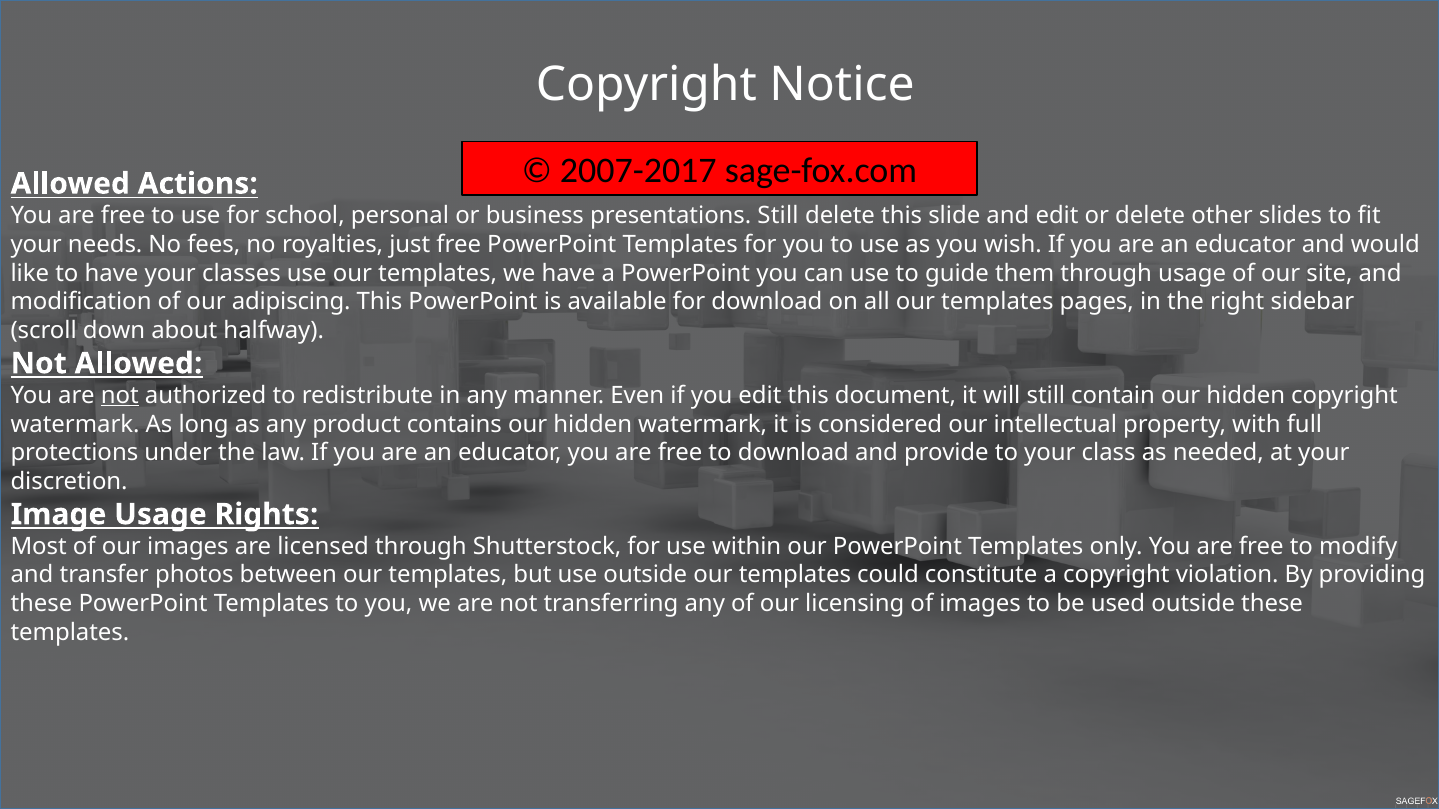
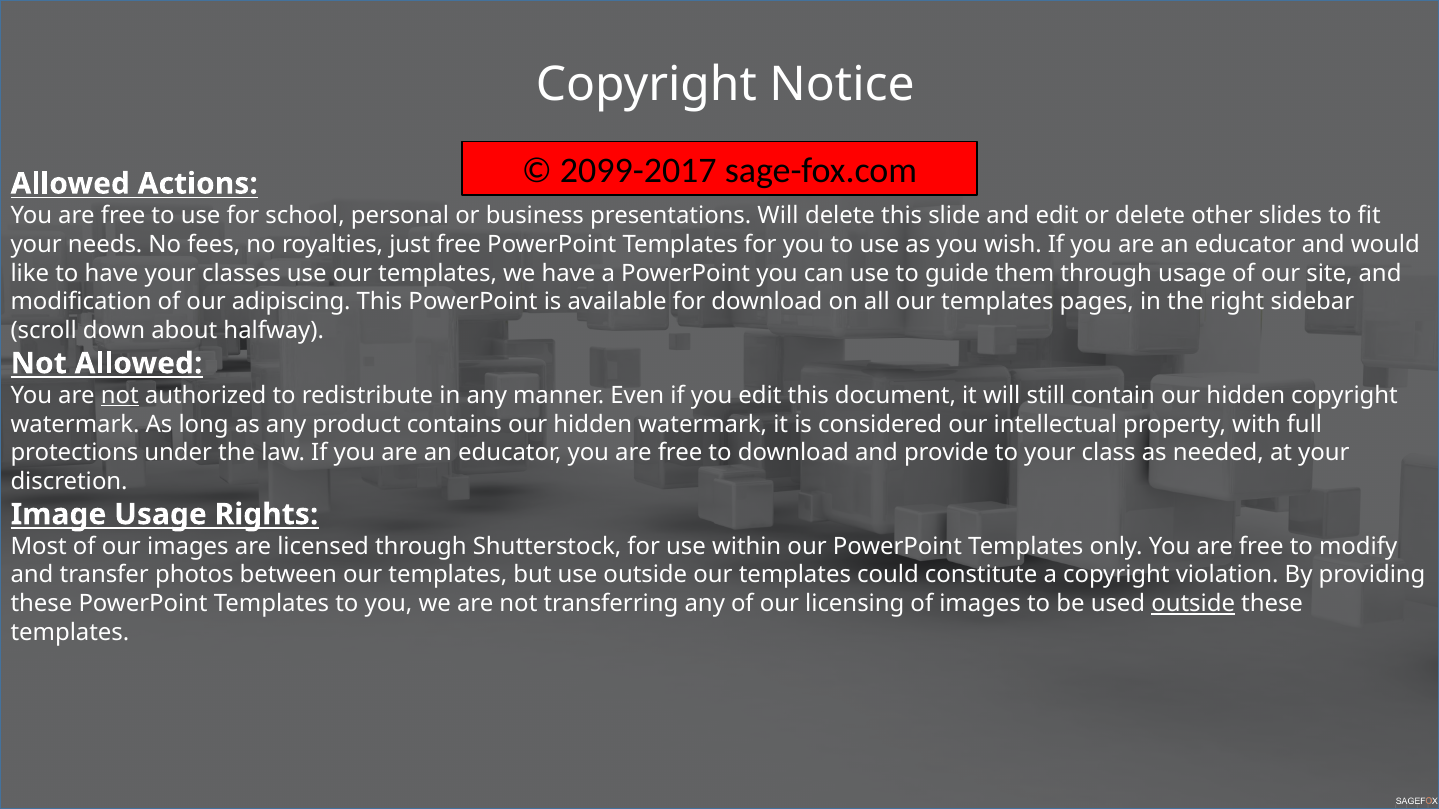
2007-2017: 2007-2017 -> 2099-2017 (638, 171)
presentations Still: Still -> Will (778, 216)
outside underline: none -> present (1193, 604)
